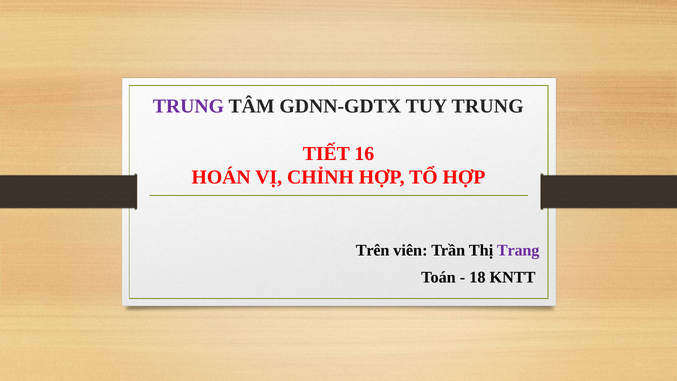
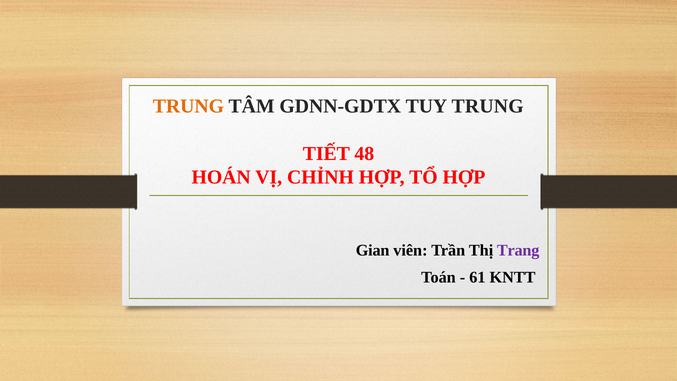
TRUNG colour: purple -> orange (188, 106)
16: 16 -> 48 (364, 154)
Trên: Trên -> Gian (373, 250)
18: 18 -> 61 (477, 277)
